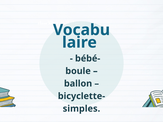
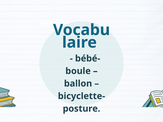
simples: simples -> posture (82, 109)
